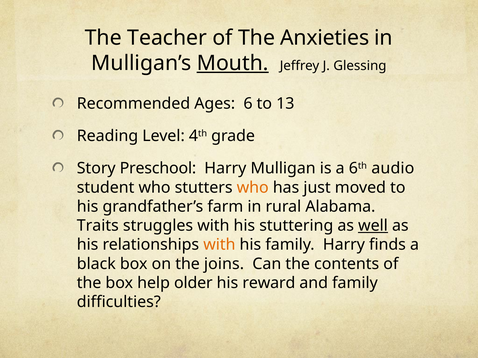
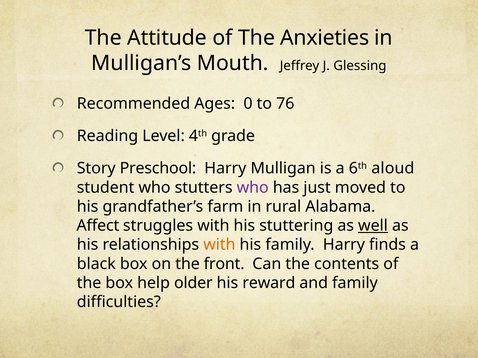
Teacher: Teacher -> Attitude (167, 38)
Mouth underline: present -> none (233, 63)
6: 6 -> 0 (248, 104)
13: 13 -> 76 (285, 104)
audio: audio -> aloud (393, 169)
who colour: orange -> purple (253, 188)
Traits: Traits -> Affect (98, 226)
joins: joins -> front (224, 264)
